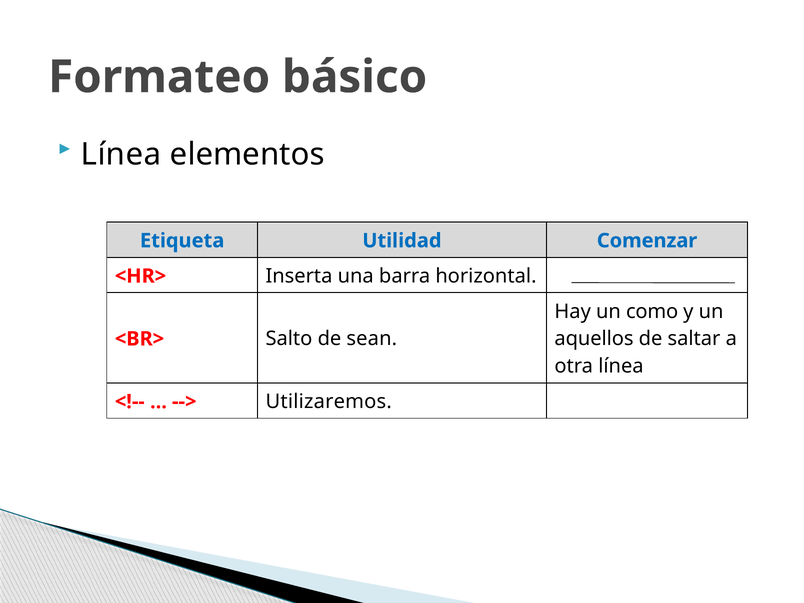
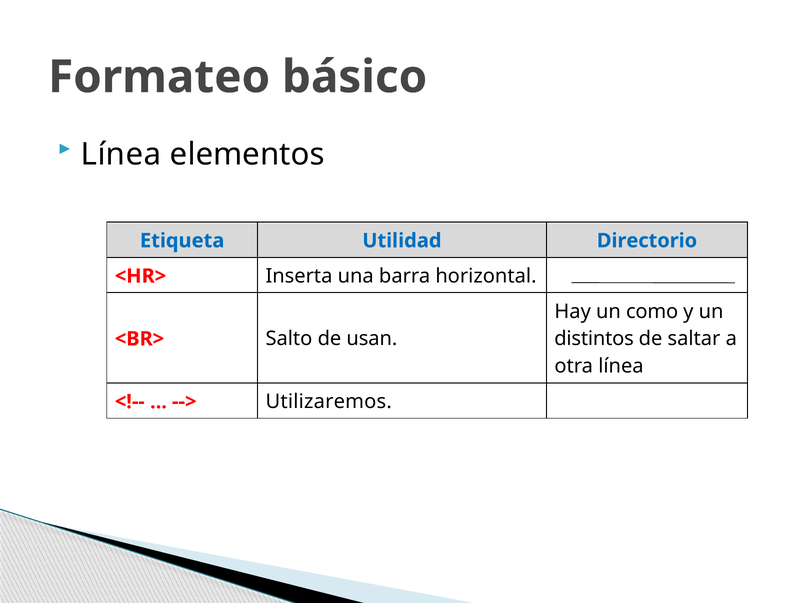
Comenzar: Comenzar -> Directorio (647, 241)
aquellos: aquellos -> distintos (594, 339)
sean: sean -> usan (372, 339)
